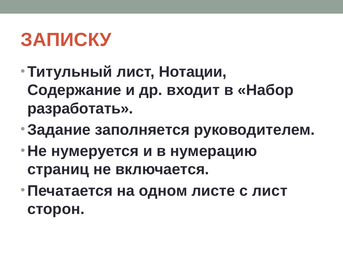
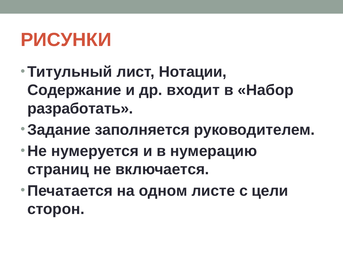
ЗАПИСКУ: ЗАПИСКУ -> РИСУНКИ (66, 40)
с лист: лист -> цели (270, 191)
